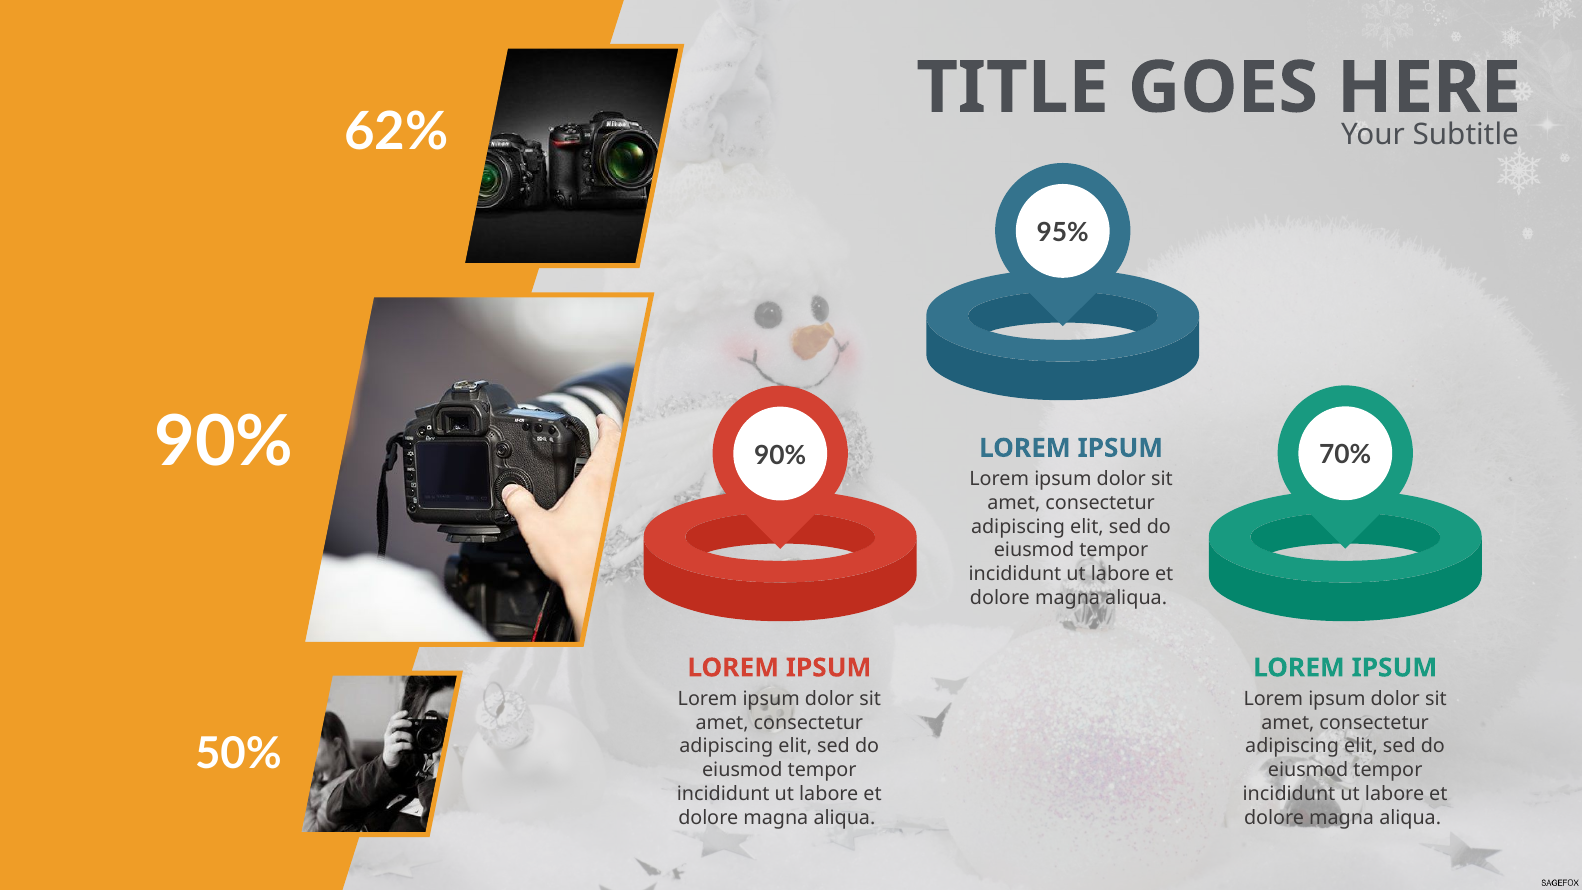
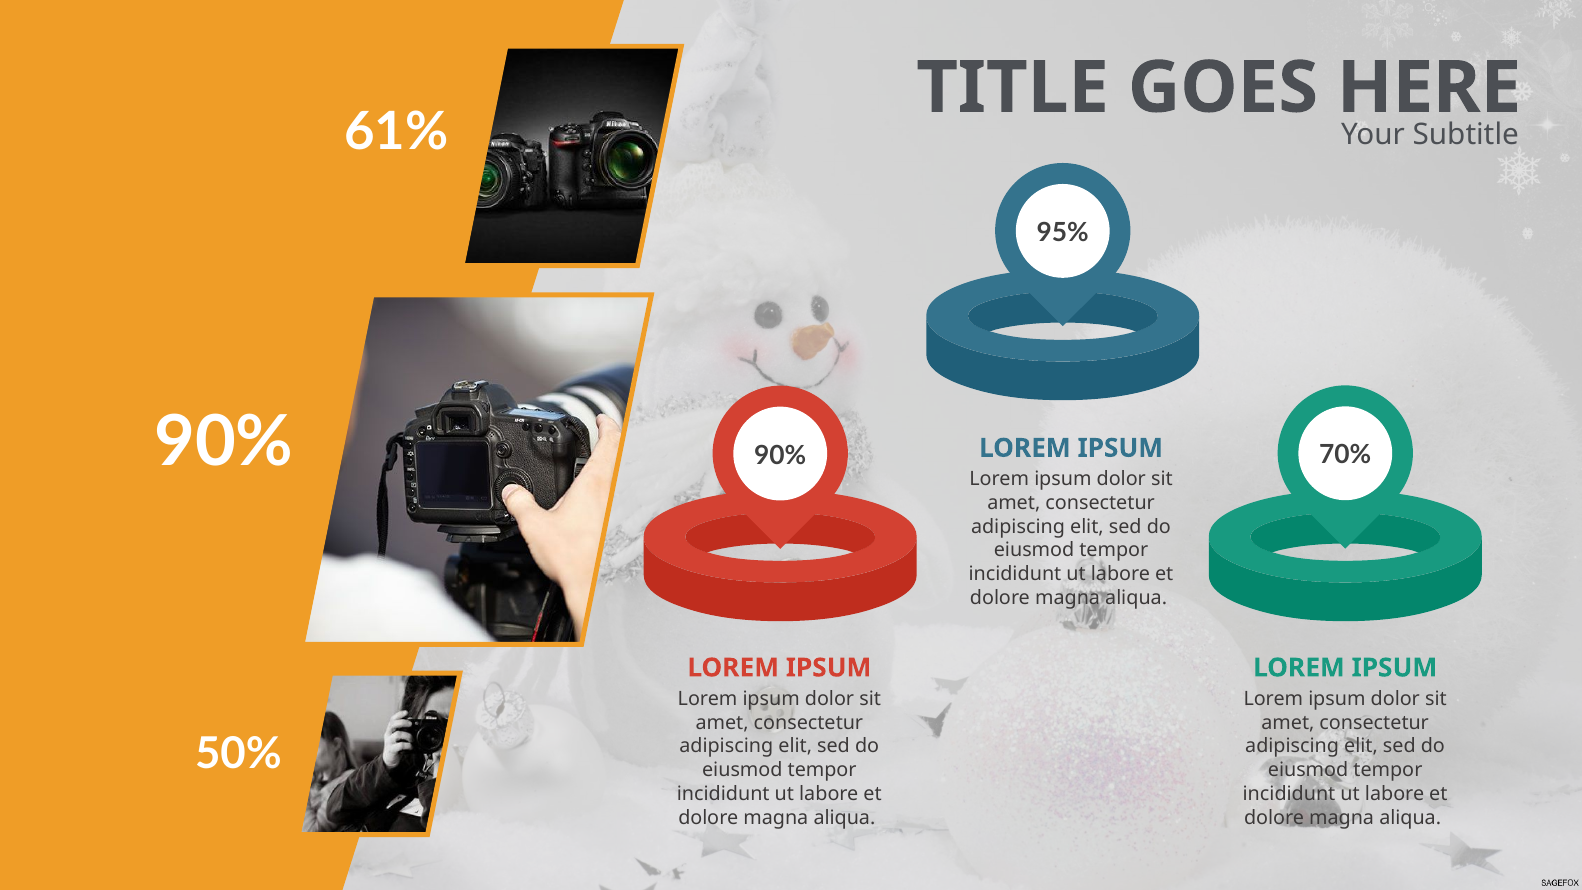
62%: 62% -> 61% (396, 132)
